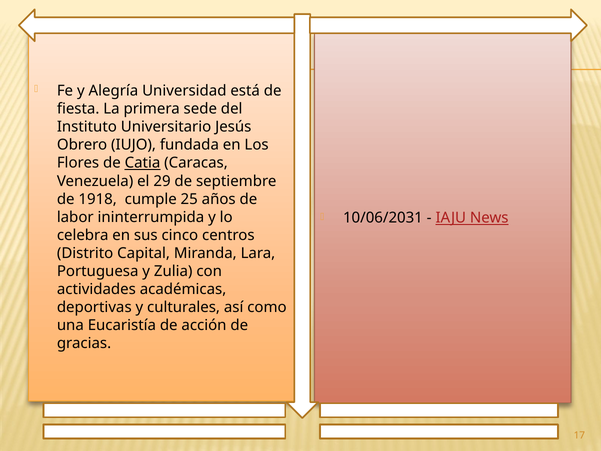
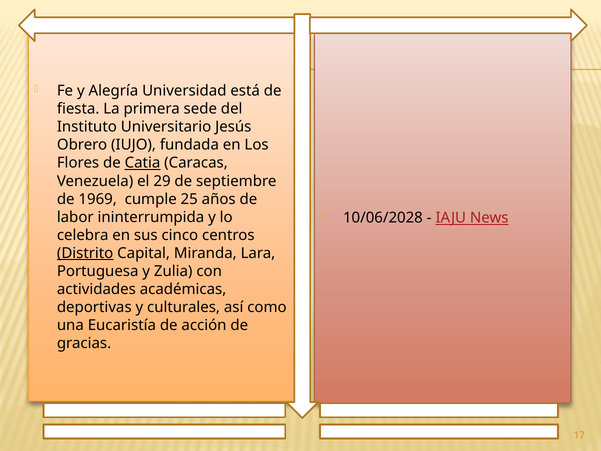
1918: 1918 -> 1969 (98, 199)
10/06/2031: 10/06/2031 -> 10/06/2028 (383, 218)
Distrito underline: none -> present (85, 253)
